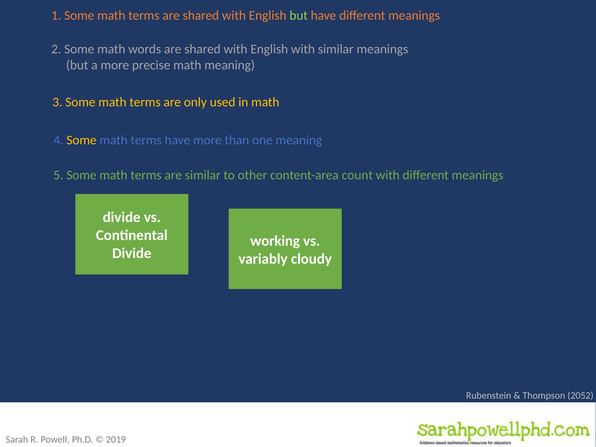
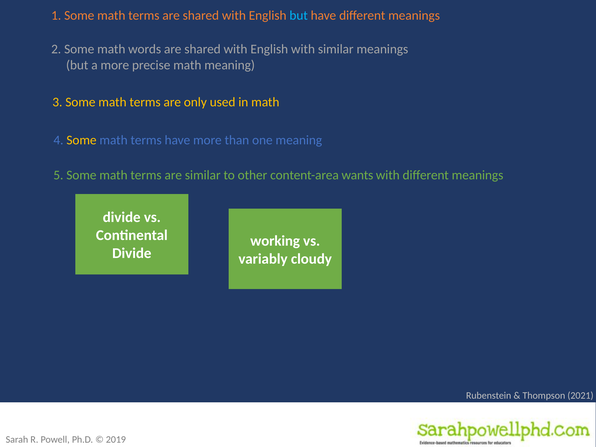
but colour: light green -> light blue (299, 15)
count: count -> wants (357, 175)
2052: 2052 -> 2021 (581, 396)
